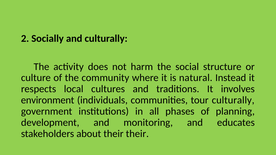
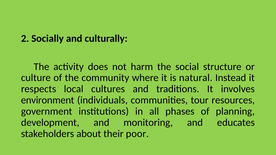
tour culturally: culturally -> resources (233, 100)
their their: their -> poor (137, 134)
